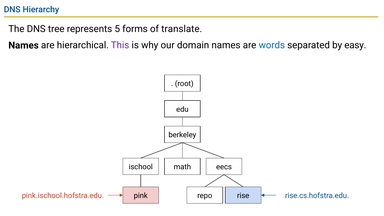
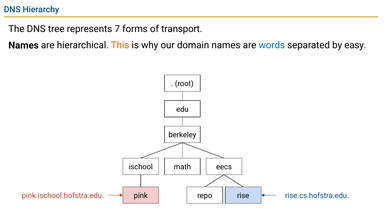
5: 5 -> 7 (117, 29)
translate: translate -> transport (182, 29)
This colour: purple -> orange (120, 45)
